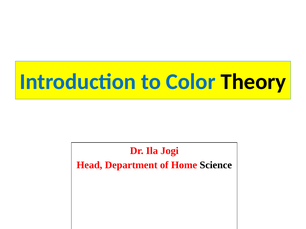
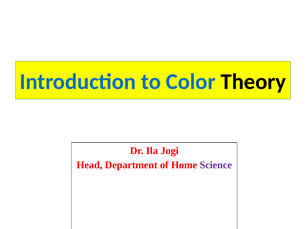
Science colour: black -> purple (216, 165)
